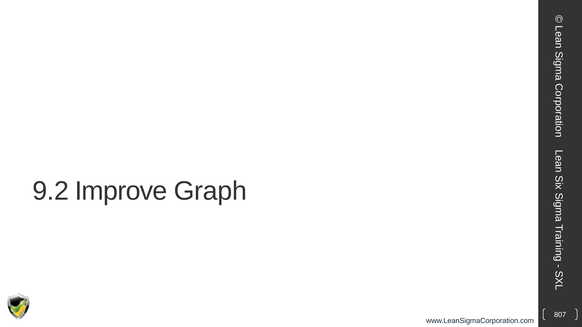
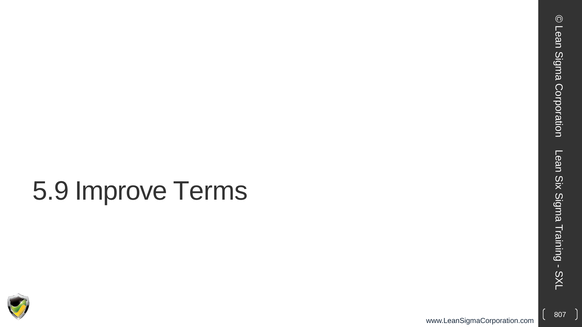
9.2: 9.2 -> 5.9 (51, 191)
Graph: Graph -> Terms (210, 191)
